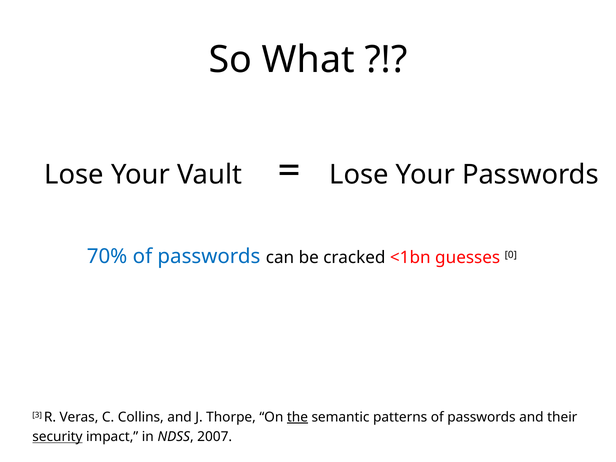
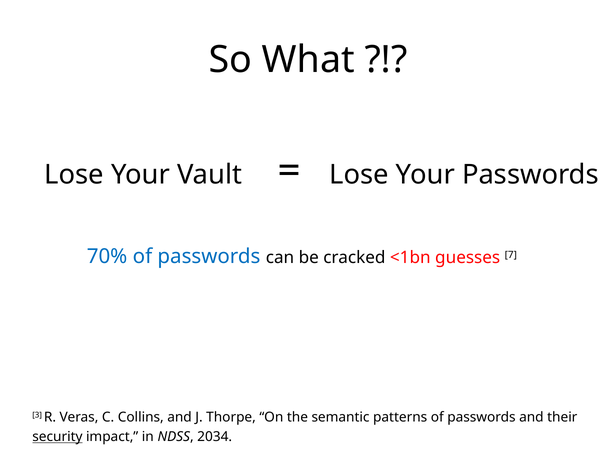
0: 0 -> 7 (511, 255)
the underline: present -> none (297, 417)
2007: 2007 -> 2034 (215, 437)
